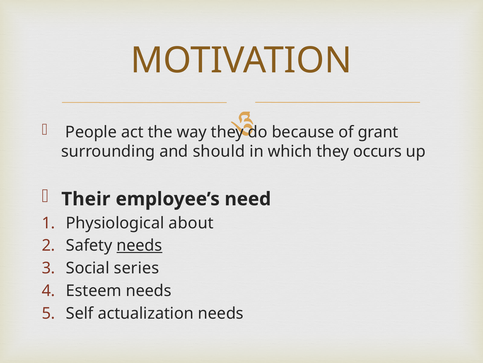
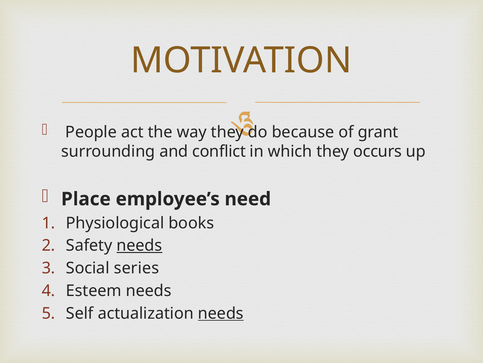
should: should -> conflict (219, 151)
Their: Their -> Place (86, 199)
about: about -> books (191, 223)
needs underline: none -> present (221, 313)
